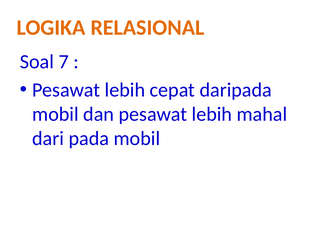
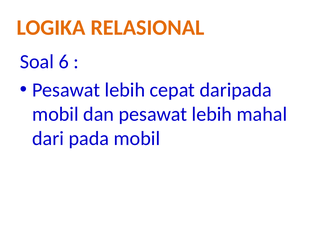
7: 7 -> 6 (64, 62)
